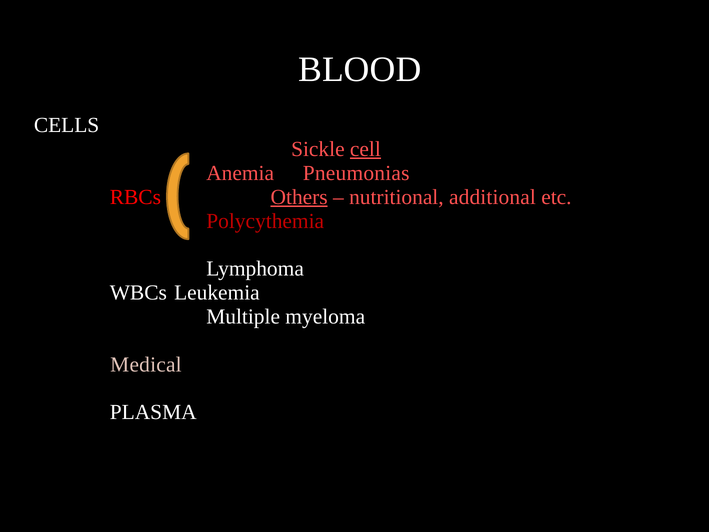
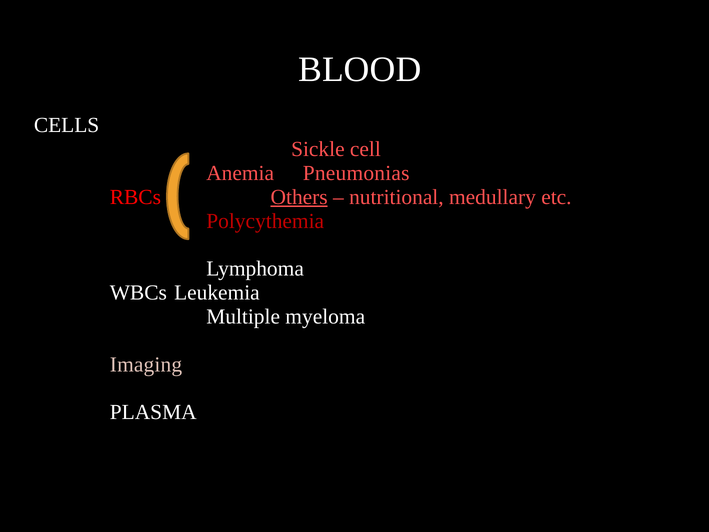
cell underline: present -> none (365, 149)
additional: additional -> medullary (492, 197)
Medical: Medical -> Imaging (146, 364)
